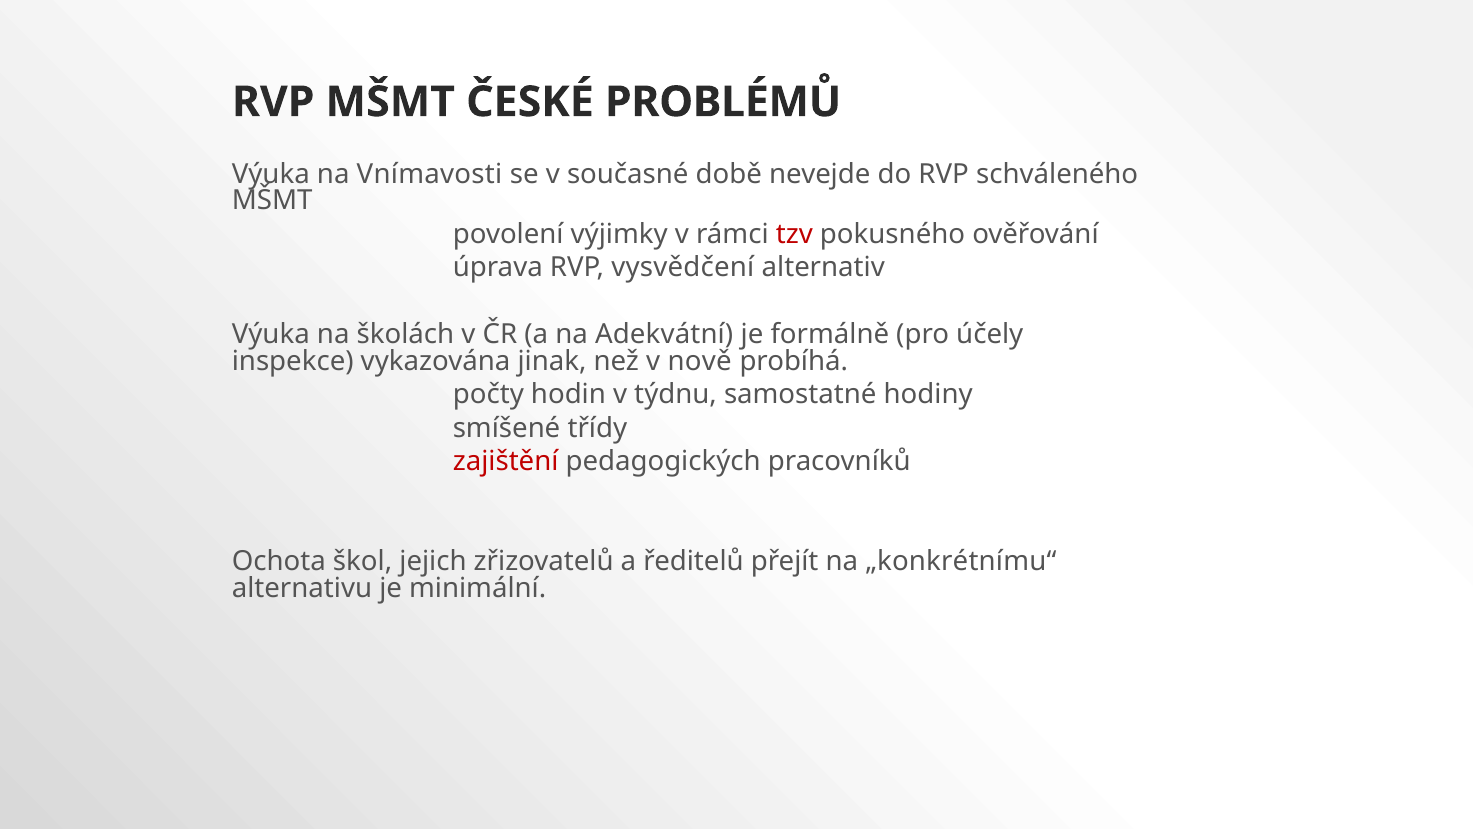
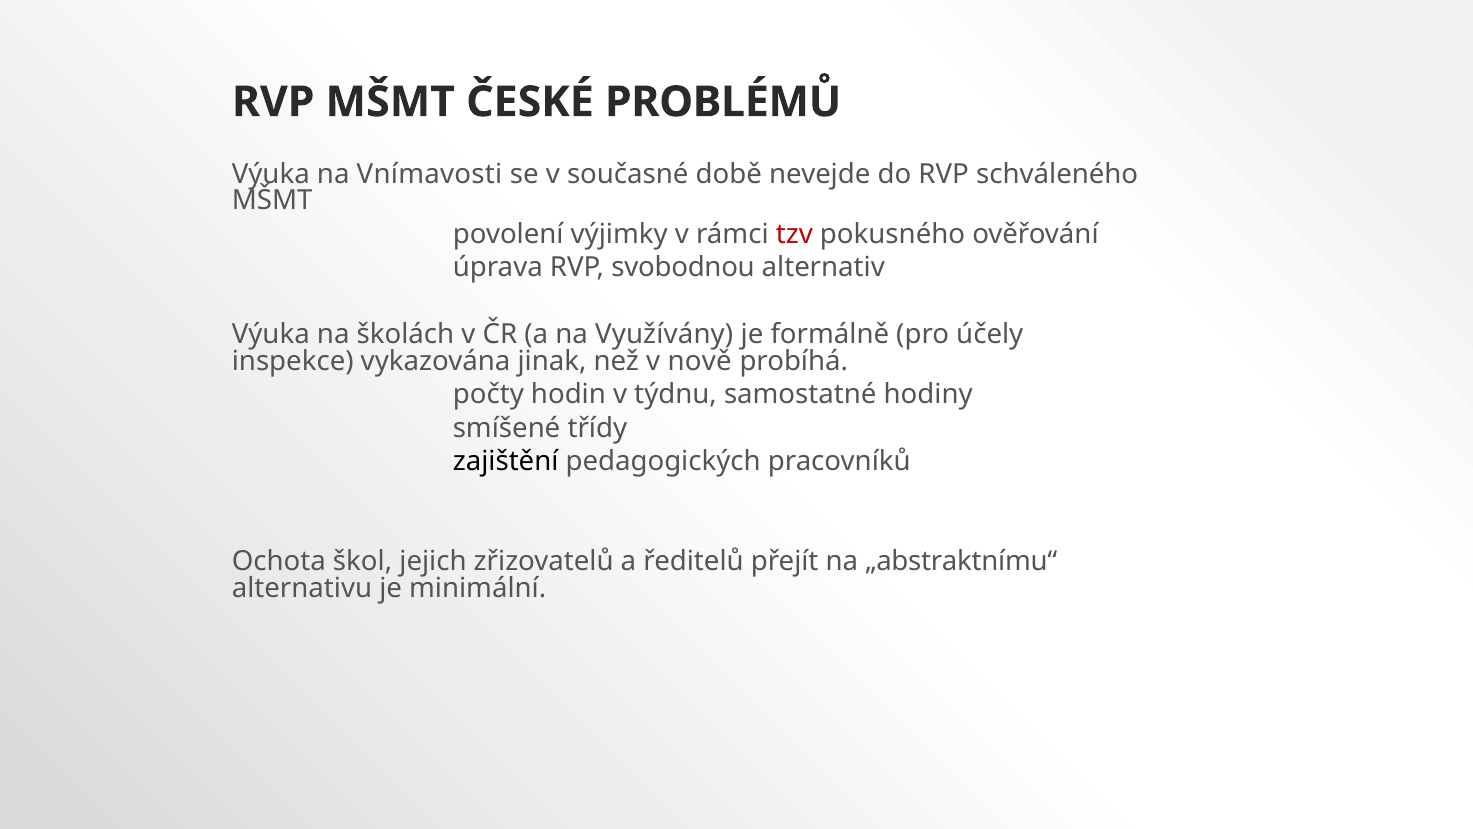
vysvědčení: vysvědčení -> svobodnou (683, 268)
Adekvátní: Adekvátní -> Využívány (664, 334)
zajištění colour: red -> black (506, 461)
„konkrétnímu“: „konkrétnímu“ -> „abstraktnímu“ (961, 562)
